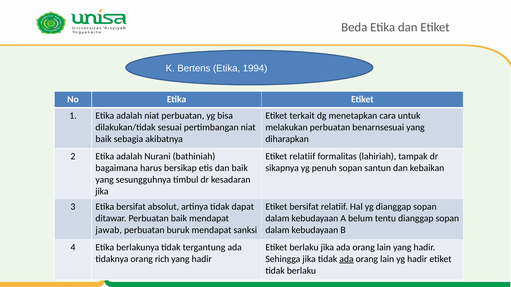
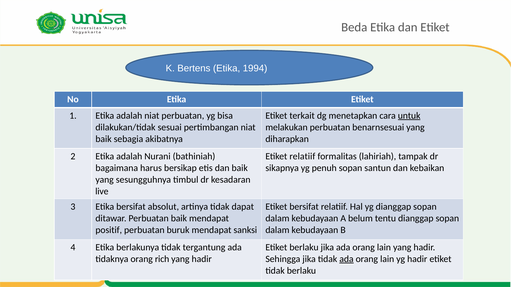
untuk underline: none -> present (409, 116)
jika: jika -> live (102, 191)
jawab: jawab -> positif (109, 230)
